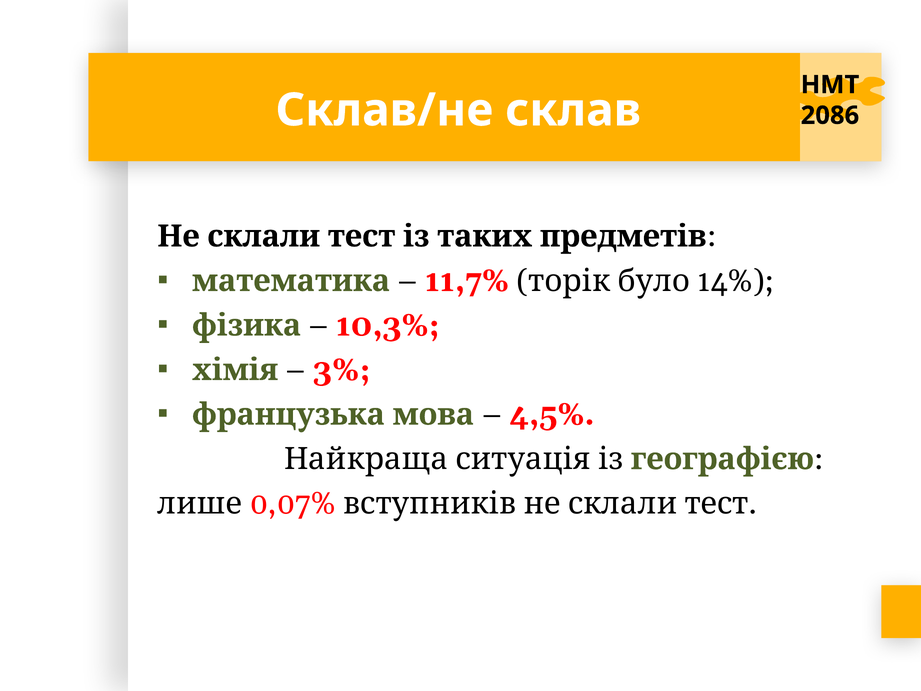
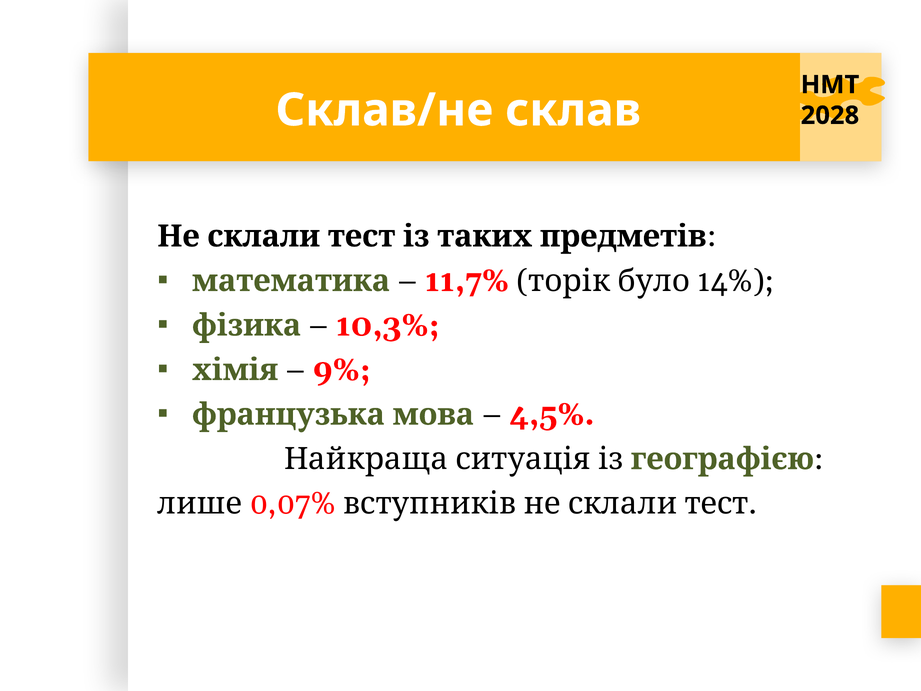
2086: 2086 -> 2028 (830, 115)
3%: 3% -> 9% (342, 370)
